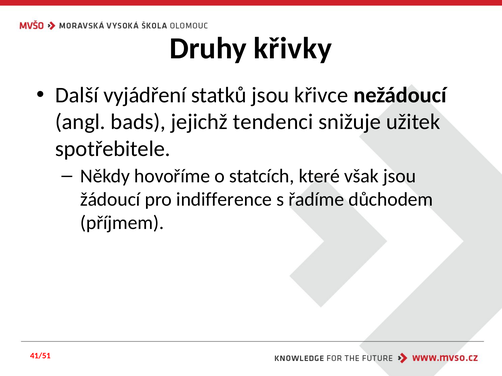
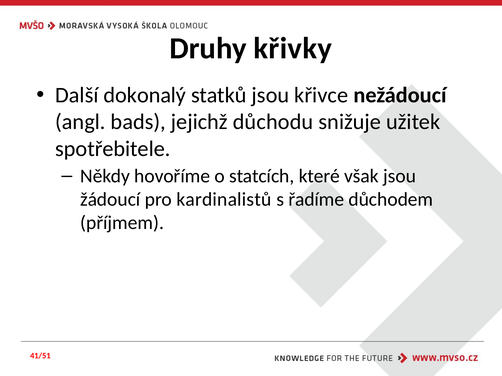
vyjádření: vyjádření -> dokonalý (145, 95)
tendenci: tendenci -> důchodu (273, 122)
indifference: indifference -> kardinalistů (224, 200)
